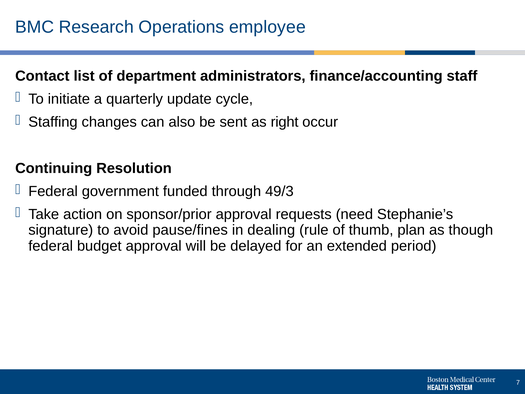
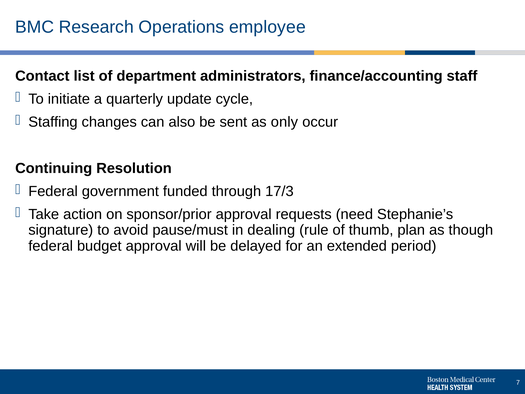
right: right -> only (284, 122)
49/3: 49/3 -> 17/3 (279, 191)
pause/fines: pause/fines -> pause/must (190, 230)
